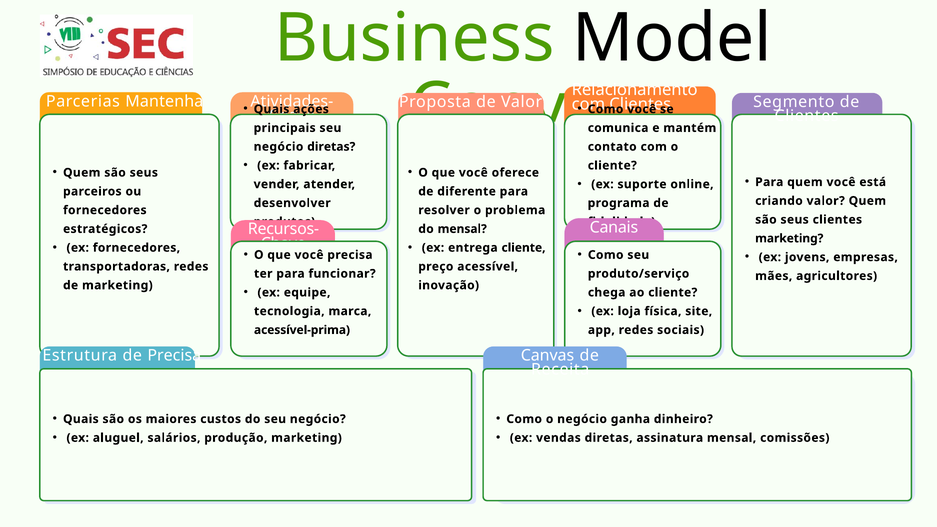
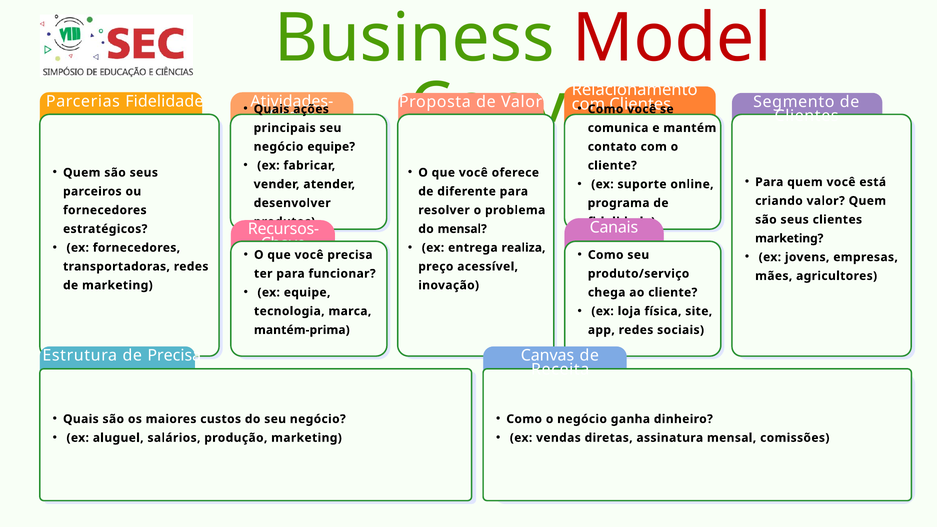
Model colour: black -> red (672, 39)
Parcerias Mantenha: Mantenha -> Fidelidade (164, 101)
negócio diretas: diretas -> equipe (331, 147)
entrega cliente: cliente -> realiza (523, 248)
acessível-prima: acessível-prima -> mantém-prima (302, 330)
